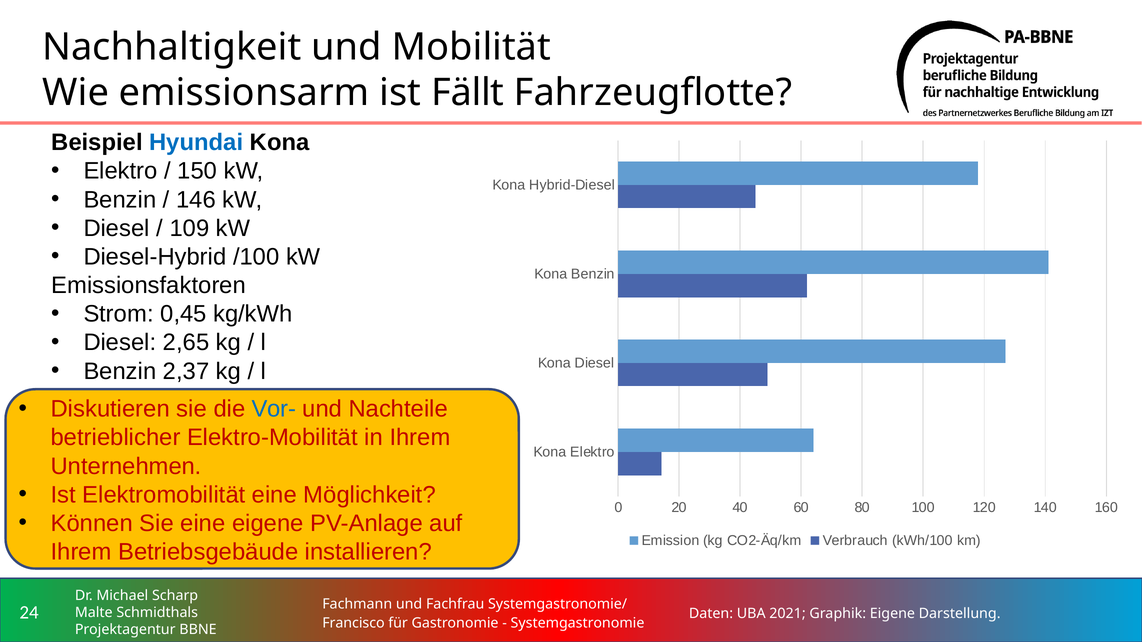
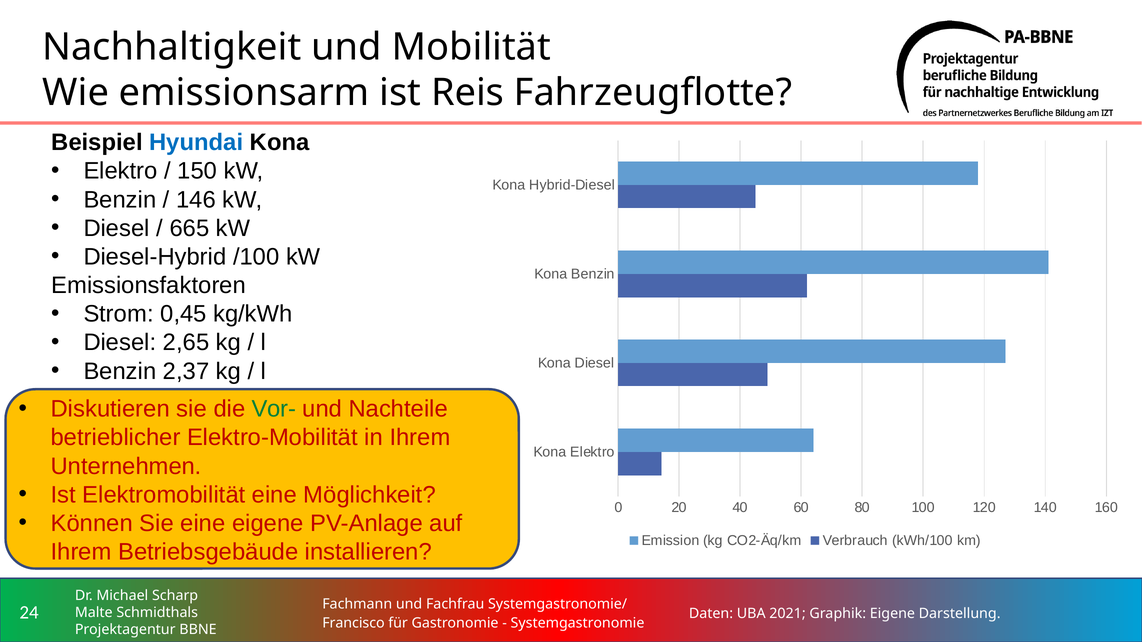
Fällt: Fällt -> Reis (468, 93)
109: 109 -> 665 (189, 228)
Vor- colour: blue -> green (274, 409)
